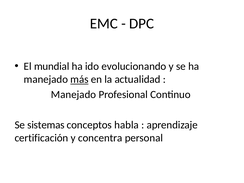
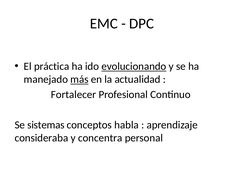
mundial: mundial -> práctica (52, 66)
evolucionando underline: none -> present (134, 66)
Manejado: Manejado -> Fortalecer (74, 95)
certificación: certificación -> consideraba (41, 138)
